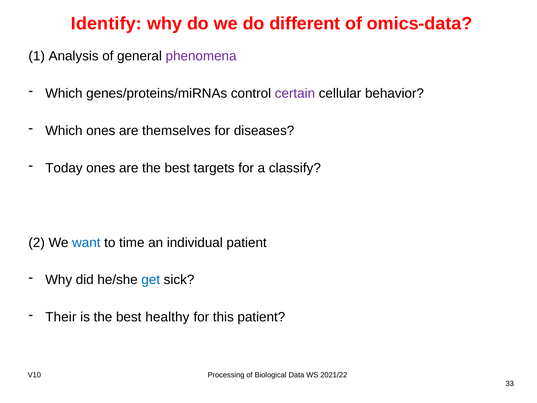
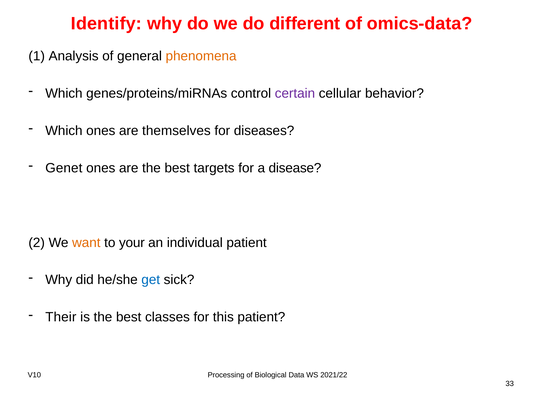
phenomena colour: purple -> orange (201, 56)
Today: Today -> Genet (64, 168)
classify: classify -> disease (295, 168)
want colour: blue -> orange (86, 242)
time: time -> your (132, 242)
healthy: healthy -> classes (167, 317)
